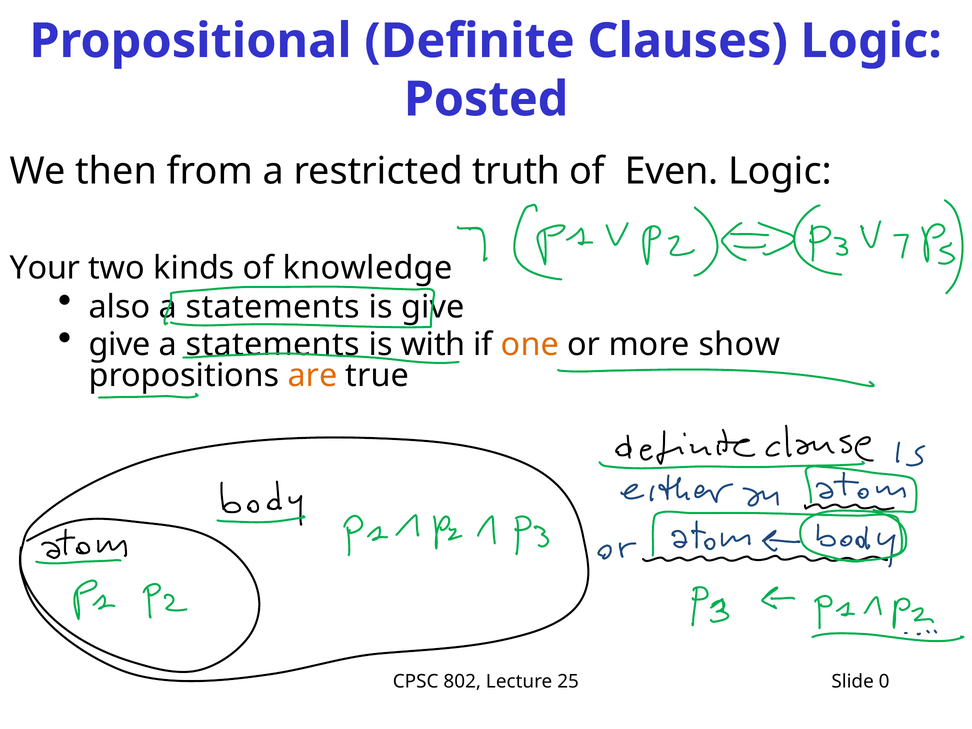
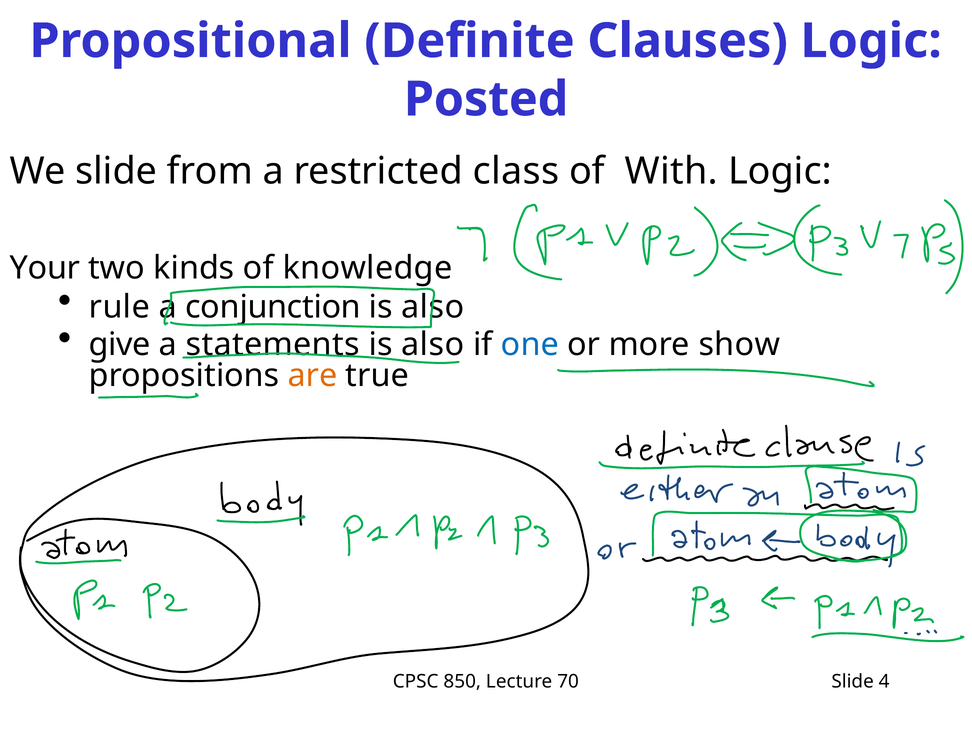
We then: then -> slide (116, 171)
truth: truth -> class (516, 171)
Even: Even -> With (671, 171)
also: also -> rule (119, 307)
statements: statements -> conjunction (273, 307)
give: give -> also (433, 307)
with: with -> also (433, 345)
one colour: orange -> blue (530, 345)
802: 802 -> 850 (462, 682)
25: 25 -> 70 (568, 682)
0: 0 -> 4 (884, 682)
